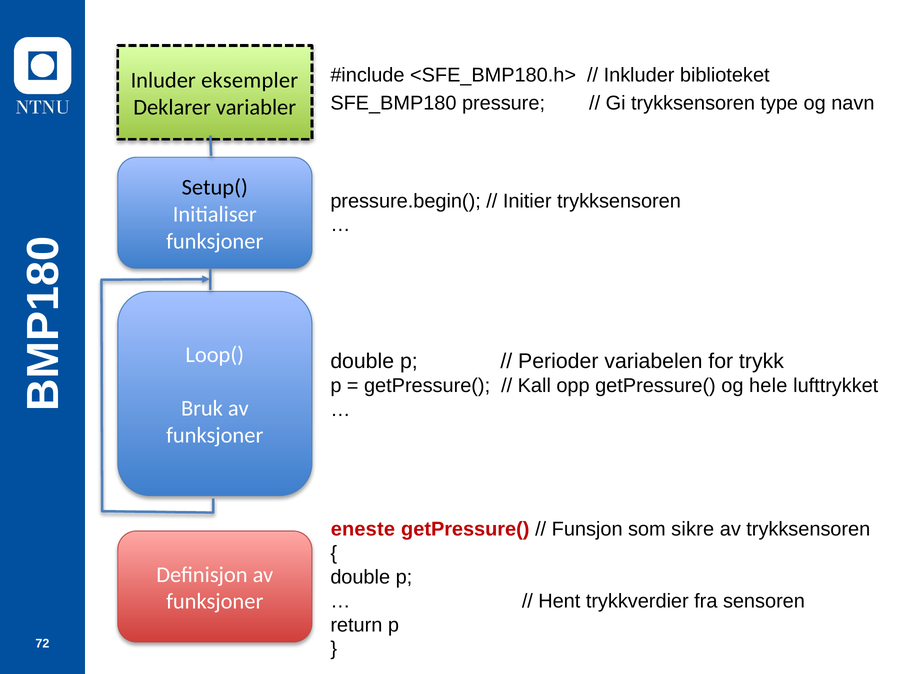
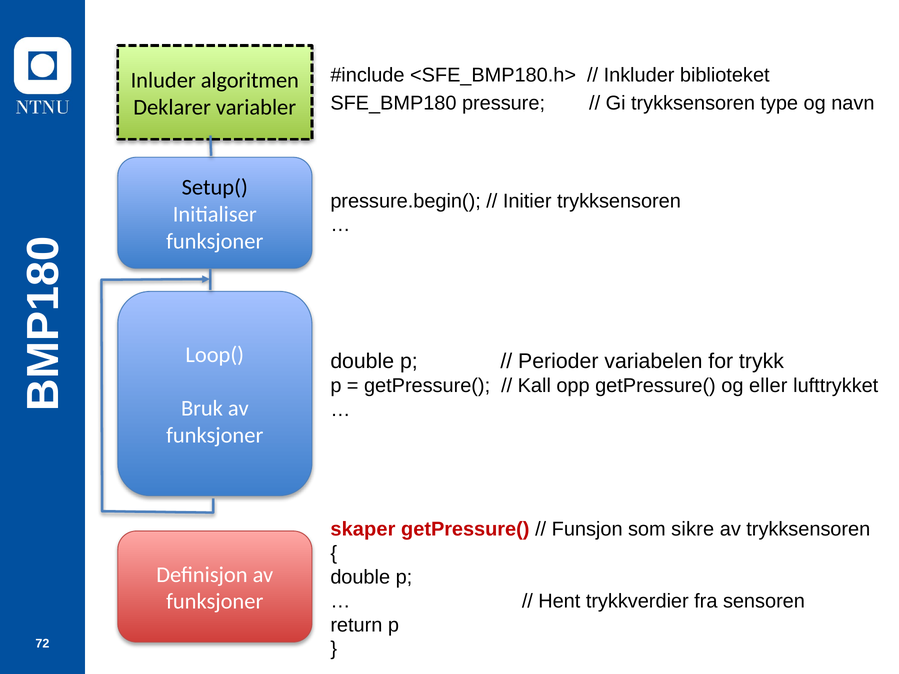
eksempler: eksempler -> algoritmen (250, 81)
hele: hele -> eller (768, 386)
eneste: eneste -> skaper (363, 529)
